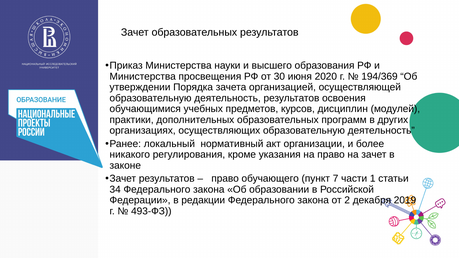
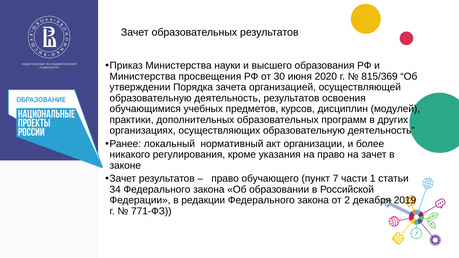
194/369: 194/369 -> 815/369 (379, 76)
493-ФЗ: 493-ФЗ -> 771-ФЗ (151, 211)
